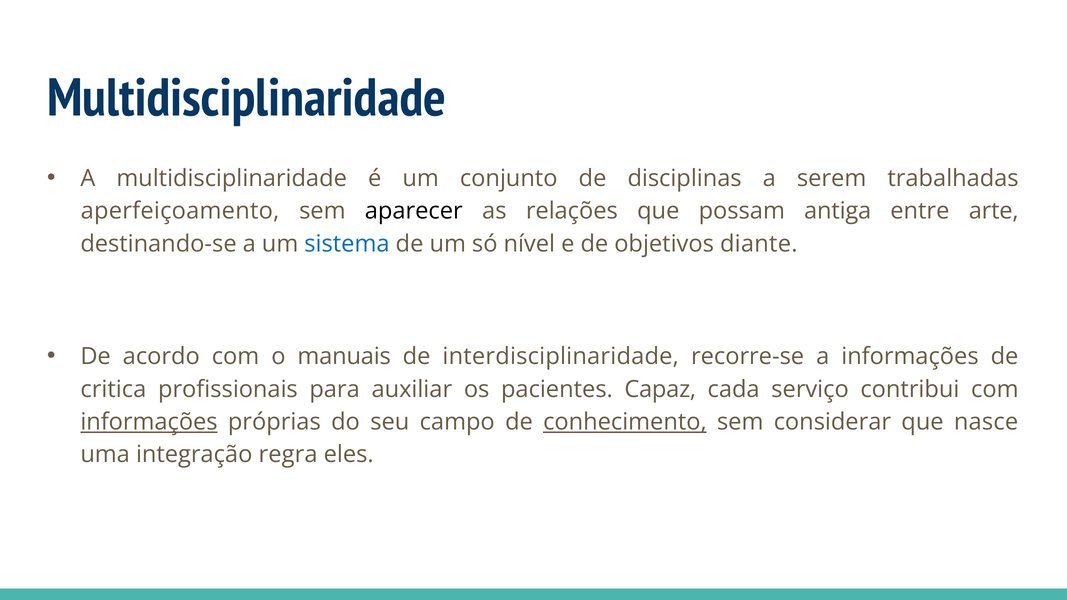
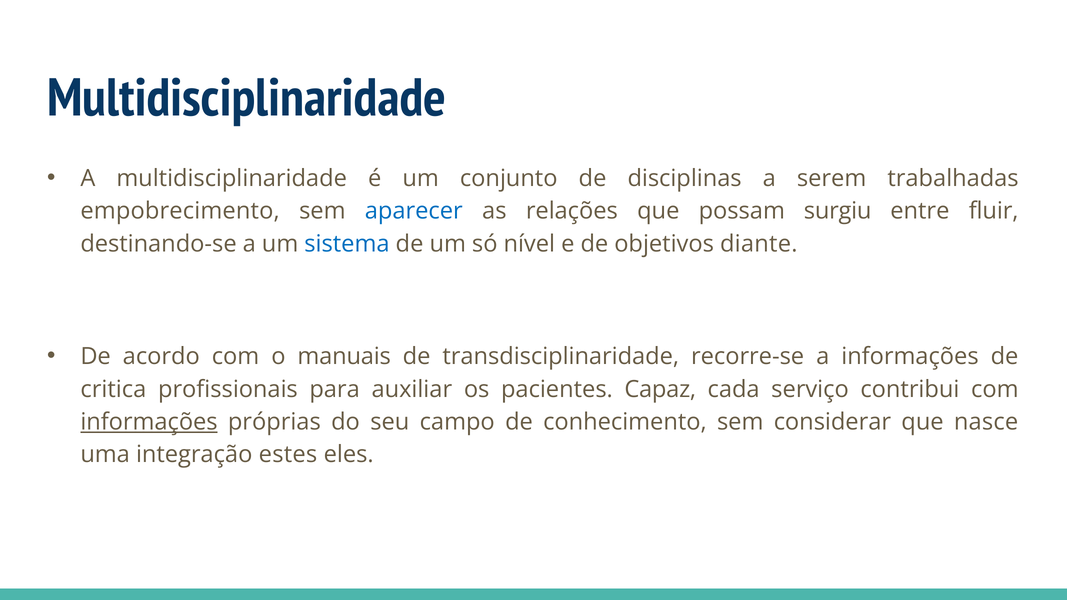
aperfeiçoamento: aperfeiçoamento -> empobrecimento (180, 211)
aparecer colour: black -> blue (414, 211)
antiga: antiga -> surgiu (838, 211)
arte: arte -> fluir (994, 211)
interdisciplinaridade: interdisciplinaridade -> transdisciplinaridade (561, 357)
conhecimento underline: present -> none (625, 422)
regra: regra -> estes (288, 455)
